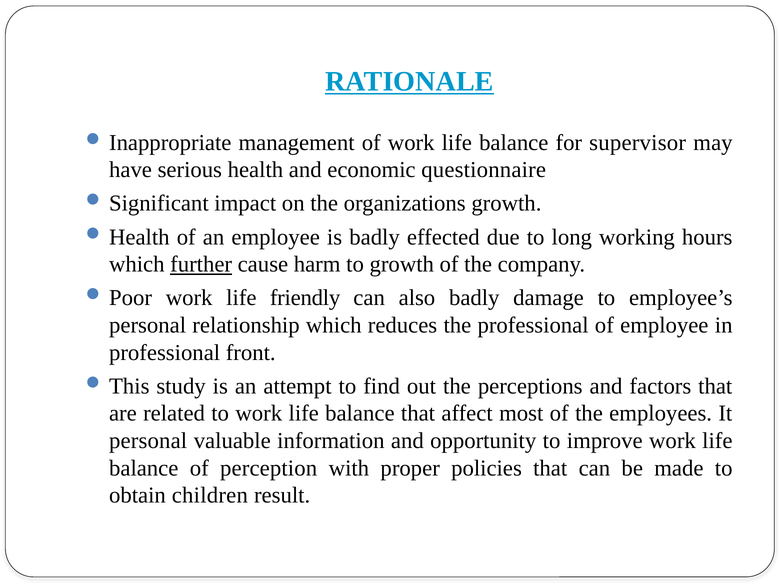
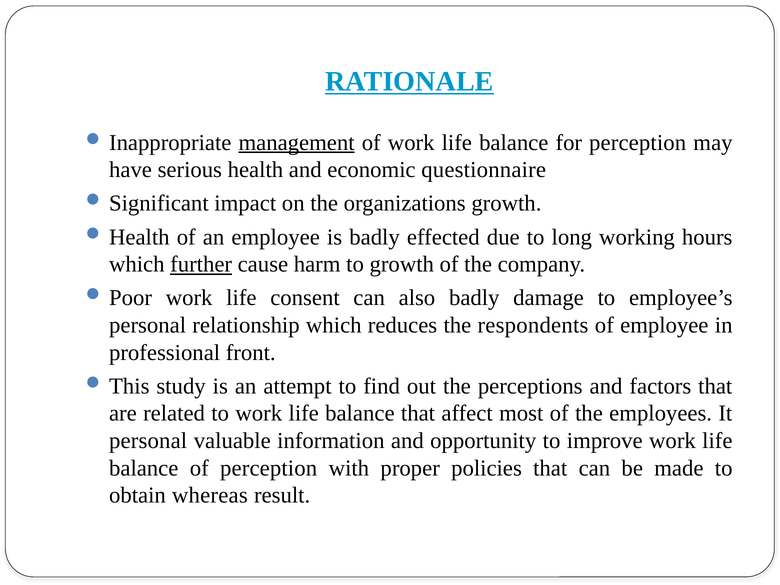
management underline: none -> present (297, 143)
for supervisor: supervisor -> perception (638, 143)
friendly: friendly -> consent (305, 298)
the professional: professional -> respondents (533, 325)
children: children -> whereas (210, 495)
